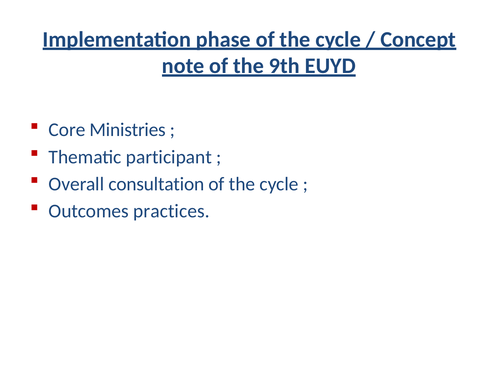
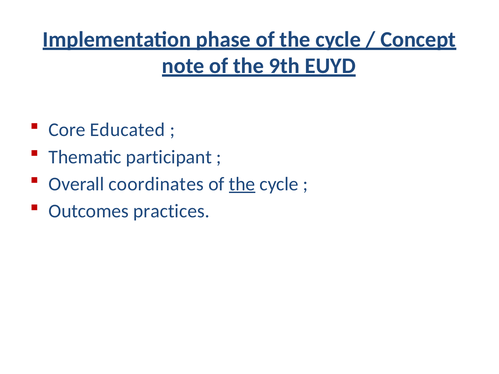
Ministries: Ministries -> Educated (127, 130)
consultation: consultation -> coordinates (156, 184)
the underline: none -> present (242, 184)
